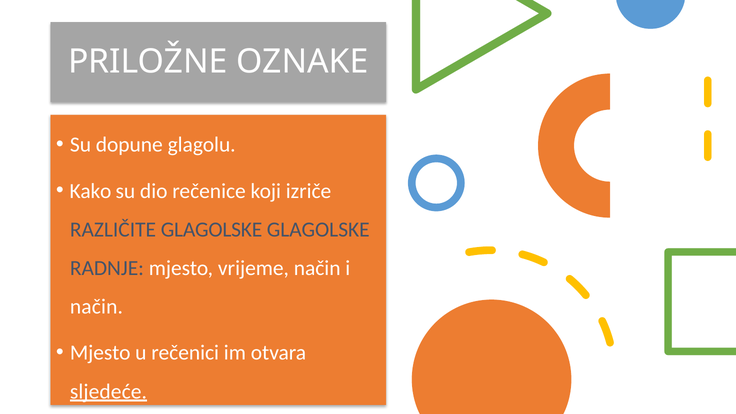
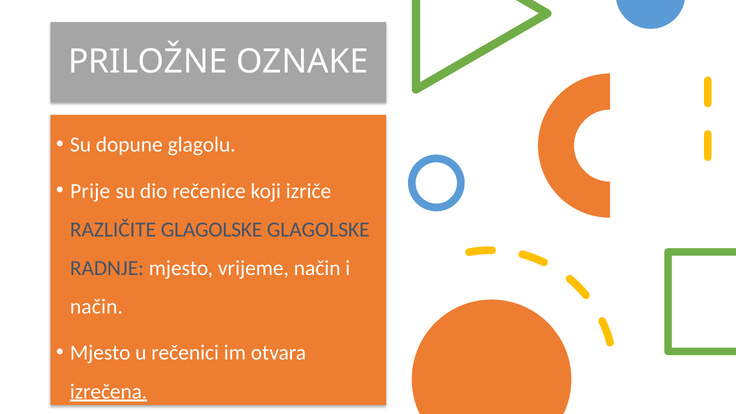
Kako: Kako -> Prije (90, 191)
sljedeće: sljedeće -> izrečena (109, 391)
